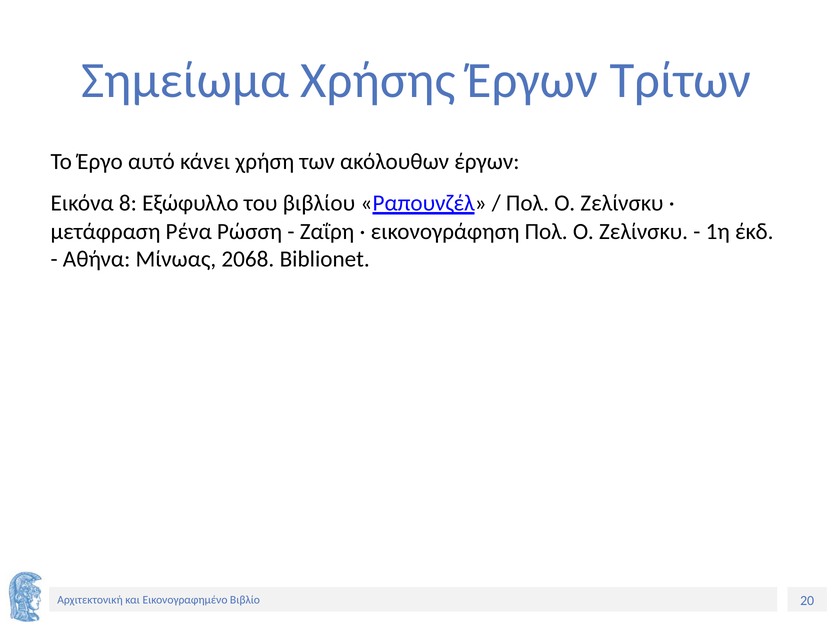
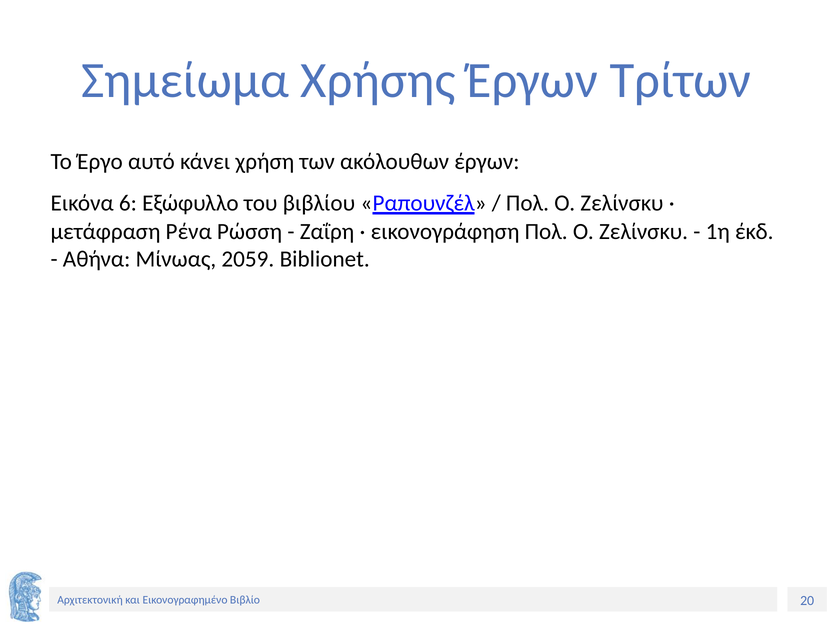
8: 8 -> 6 (128, 203)
2068: 2068 -> 2059 (248, 259)
